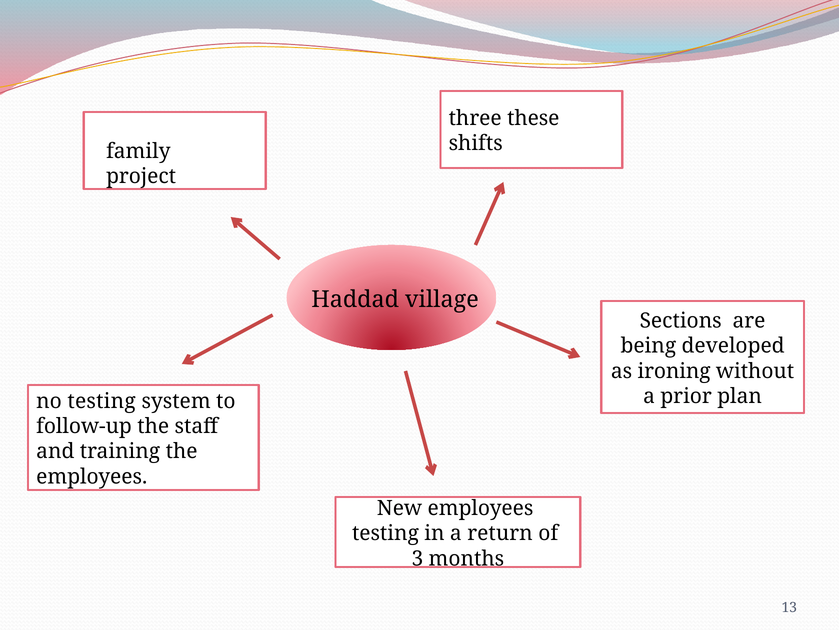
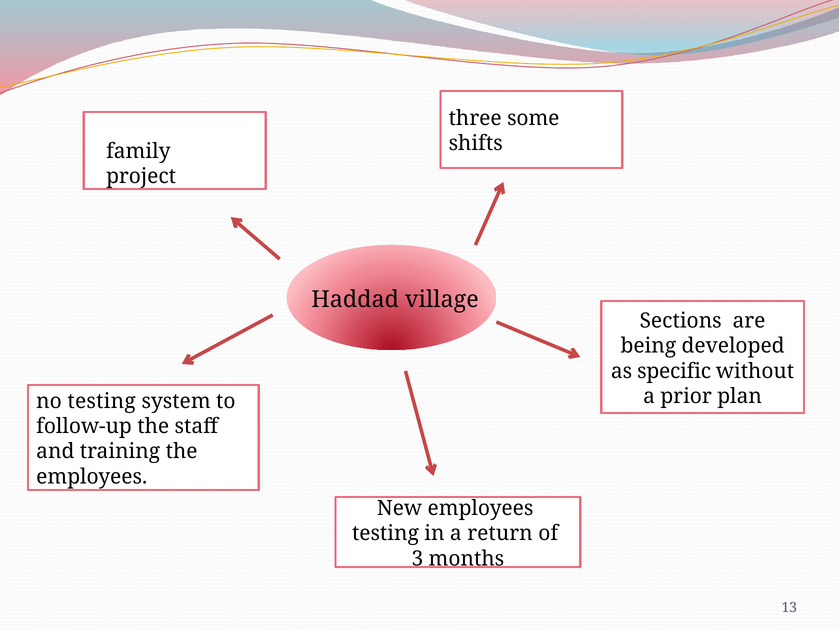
these: these -> some (533, 118)
ironing: ironing -> specific (674, 371)
